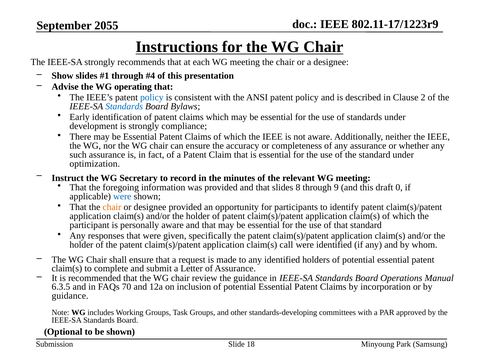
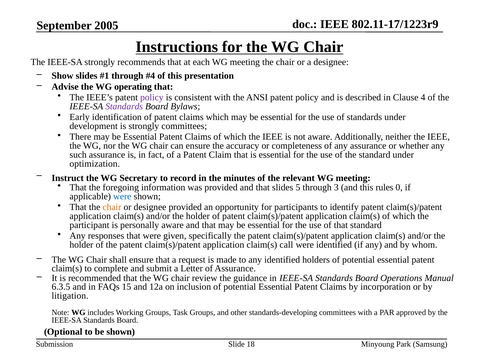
2055: 2055 -> 2005 (106, 26)
policy colour: blue -> purple (152, 97)
2: 2 -> 4 (423, 97)
Standards colour: blue -> purple (124, 106)
strongly compliance: compliance -> committees (184, 126)
8: 8 -> 5 (298, 188)
9: 9 -> 3 (336, 188)
draft: draft -> rules (384, 188)
70: 70 -> 15 (127, 287)
guidance: guidance -> litigation (70, 296)
